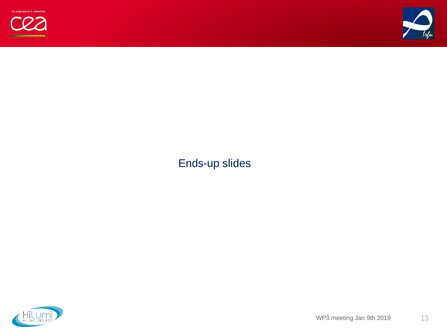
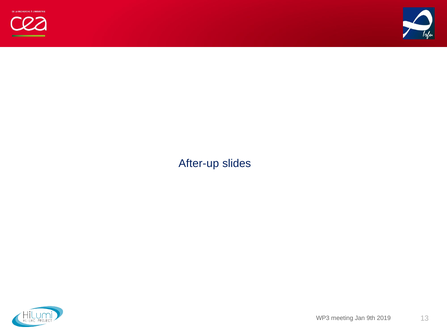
Ends-up: Ends-up -> After-up (199, 163)
